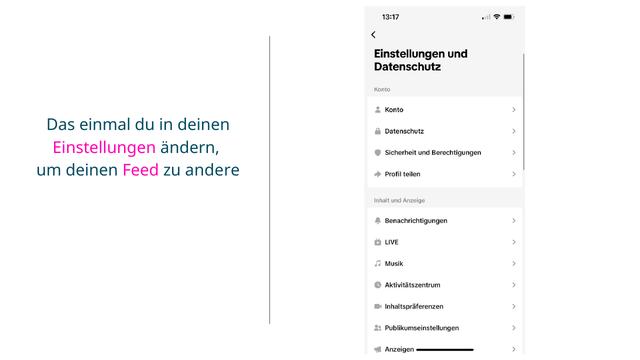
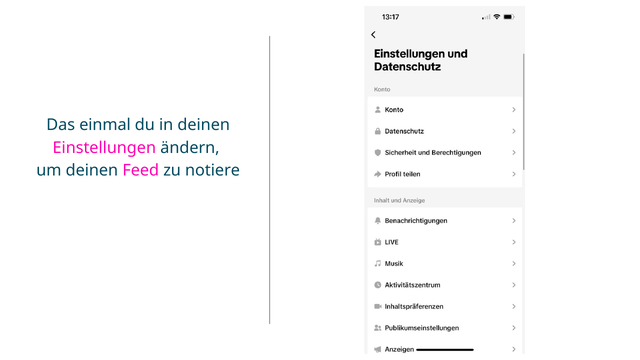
andere: andere -> notiere (213, 170)
